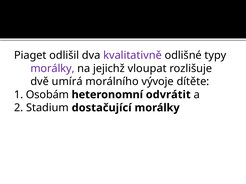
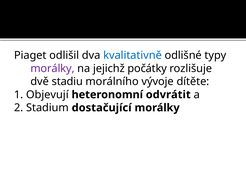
kvalitativně colour: purple -> blue (133, 56)
vloupat: vloupat -> počátky (147, 69)
umírá: umírá -> stadiu (67, 82)
Osobám: Osobám -> Objevují (47, 95)
